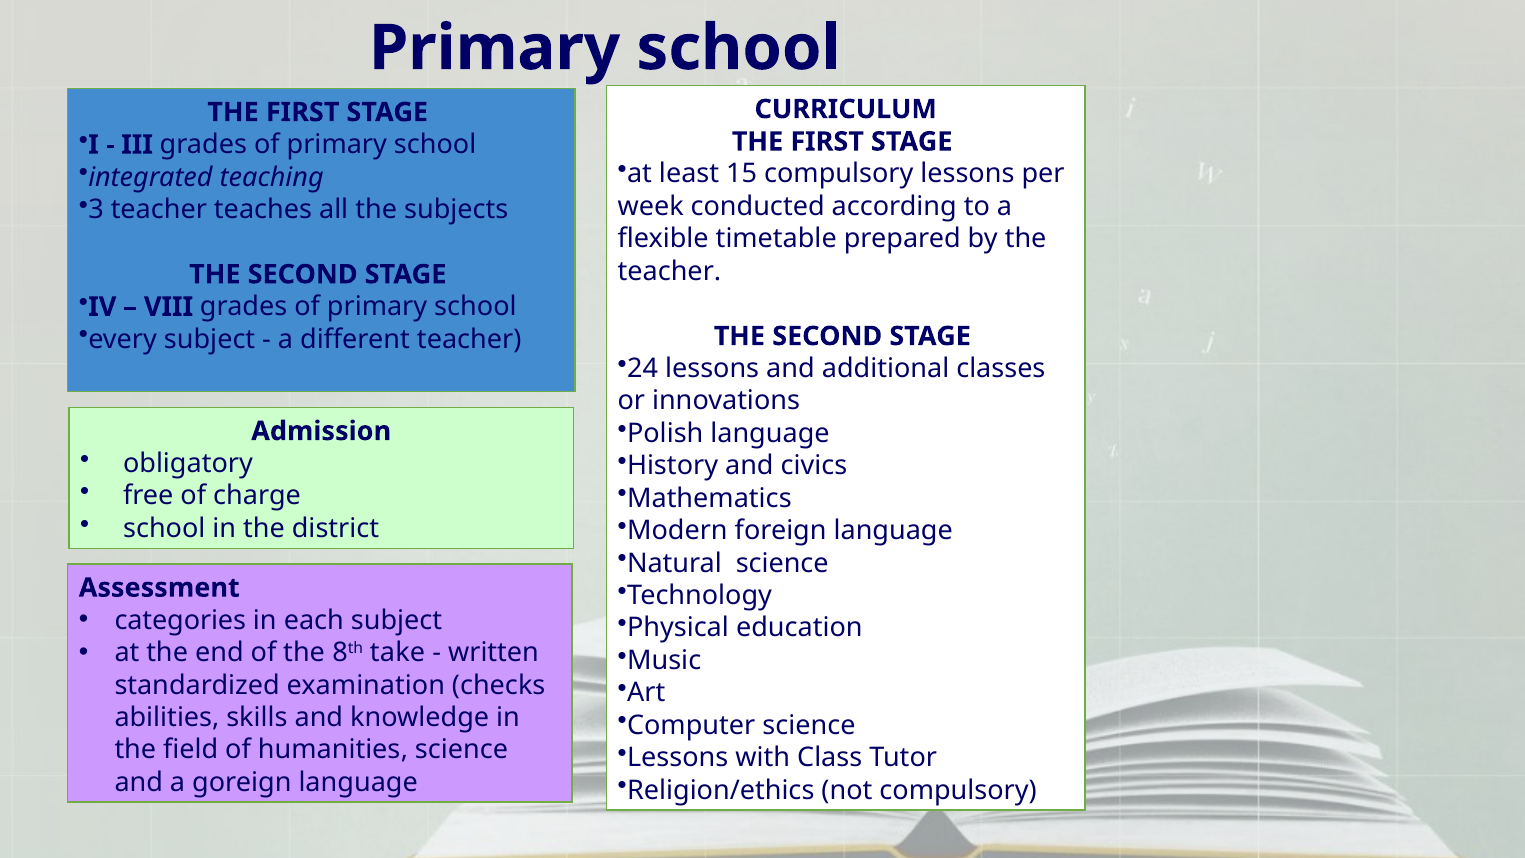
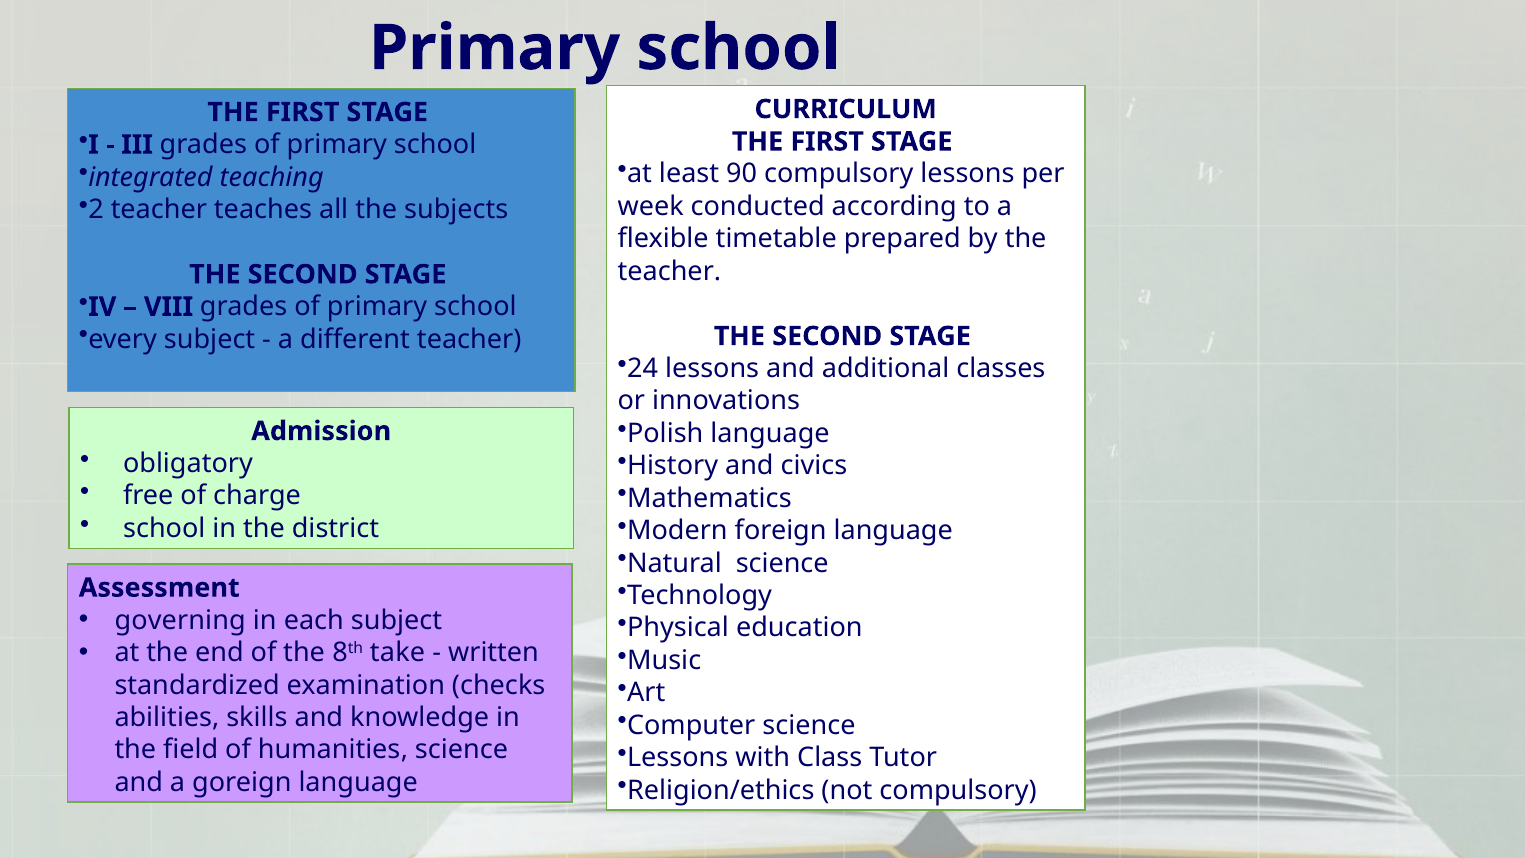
15: 15 -> 90 (742, 174)
3: 3 -> 2 (96, 210)
categories: categories -> governing (180, 620)
